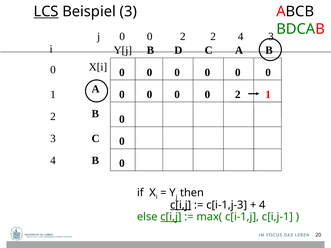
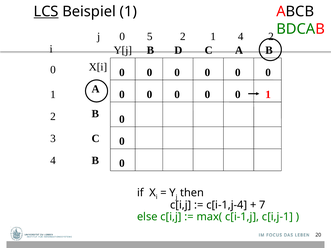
Beispiel 3: 3 -> 1 (128, 12)
j 0 0: 0 -> 5 (150, 37)
2 2: 2 -> 1 (213, 37)
4 3: 3 -> 2 (271, 37)
2: 2 -> 0 (238, 95)
c[i,j underline: present -> none (181, 205)
c[i-1,j-3: c[i-1,j-3 -> c[i-1,j-4 (227, 205)
4: 4 -> 7 (262, 205)
c[i,j underline: present -> none (171, 217)
